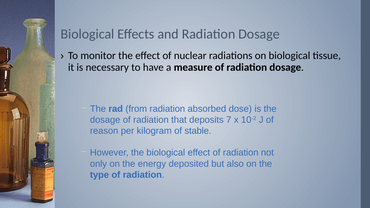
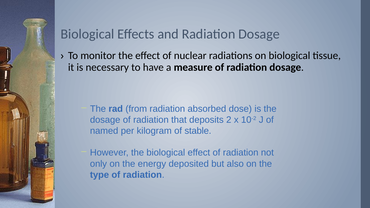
7: 7 -> 2 (229, 120)
reason: reason -> named (104, 131)
